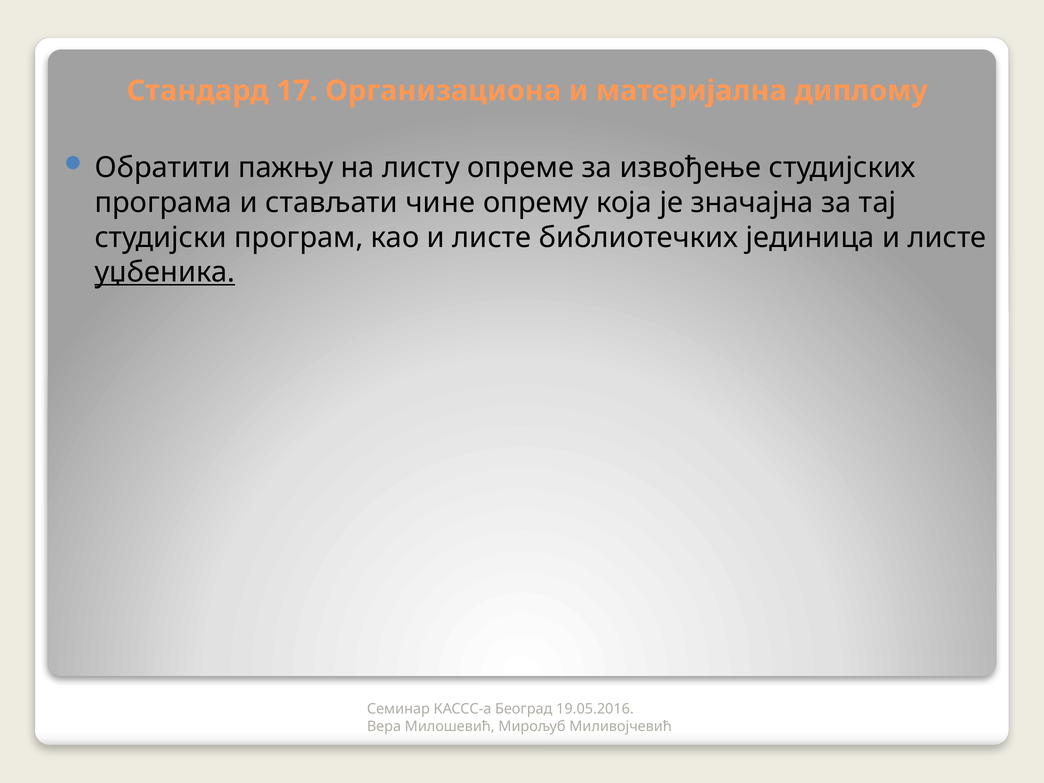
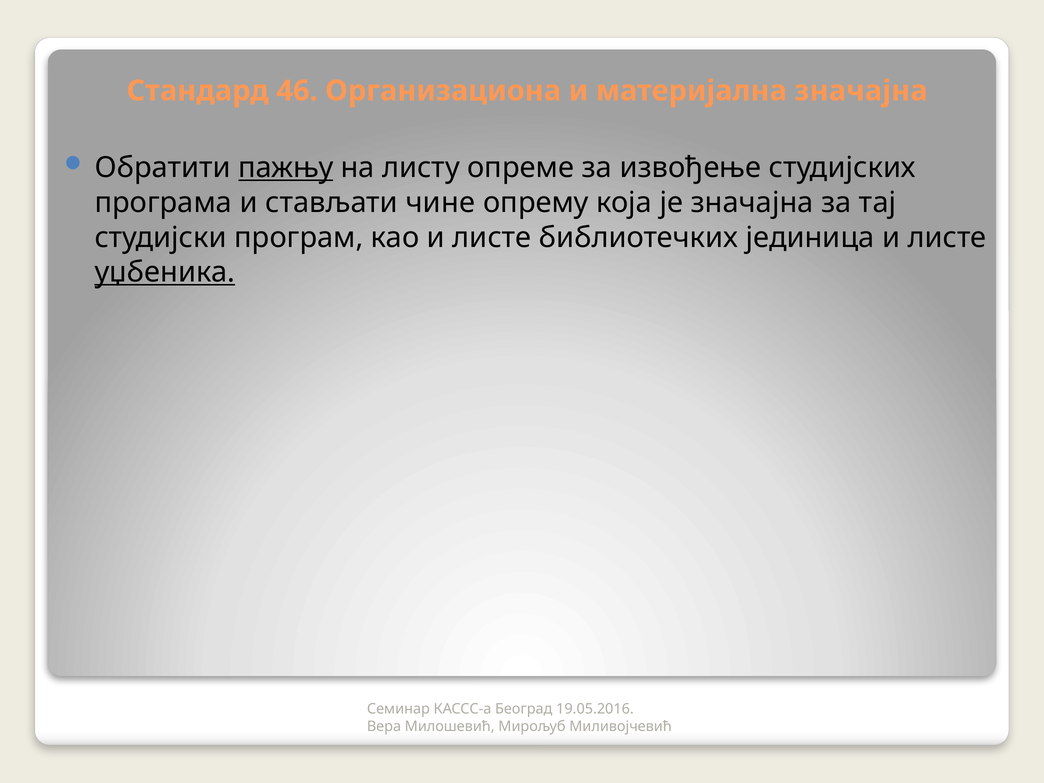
17: 17 -> 46 (297, 91)
материјална диплому: диплому -> значајна (861, 91)
пажњу underline: none -> present (286, 168)
